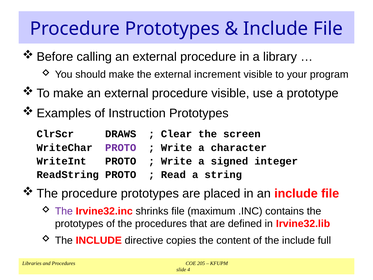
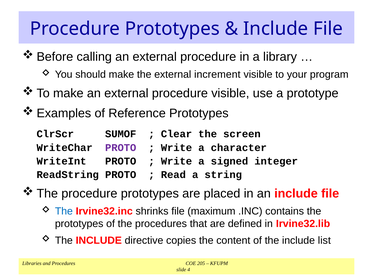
Instruction: Instruction -> Reference (137, 113)
DRAWS: DRAWS -> SUMOF (121, 134)
The colour: purple -> blue (64, 211)
full: full -> list (324, 240)
